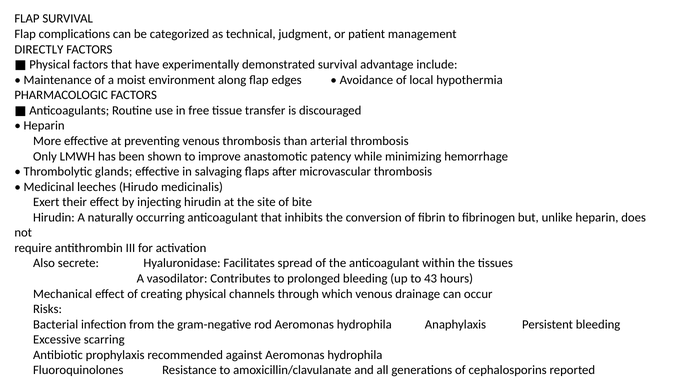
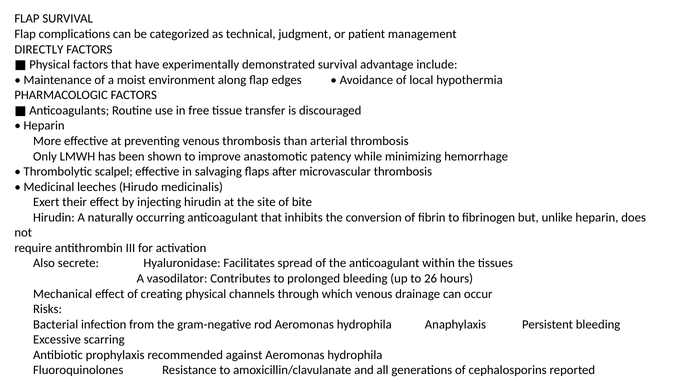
glands: glands -> scalpel (114, 172)
43: 43 -> 26 (431, 279)
